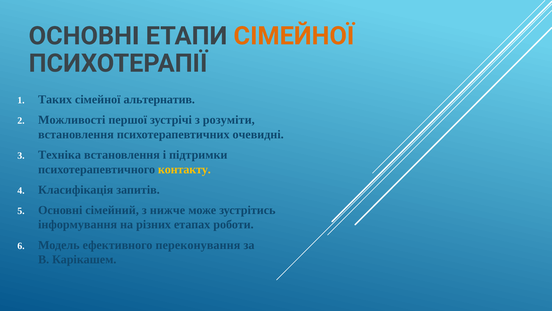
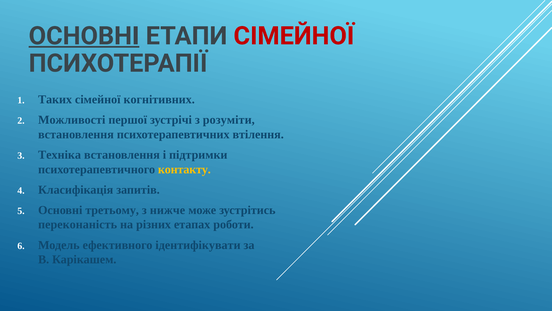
ОСНОВНІ underline: none -> present (84, 36)
СІМЕЙНОЇ colour: orange -> red (294, 36)
альтернатив: альтернатив -> когнітивних (159, 99)
очевидні: очевидні -> втілення (258, 134)
сімейний: сімейний -> третьому (112, 210)
інформування: інформування -> переконаність (78, 224)
переконування: переконування -> ідентифікувати (198, 245)
